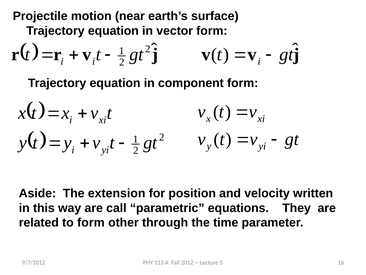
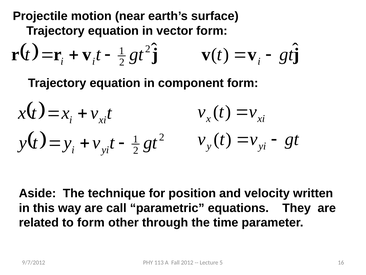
extension: extension -> technique (117, 193)
